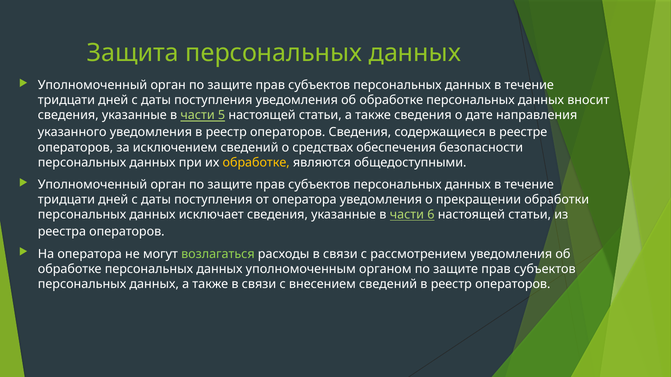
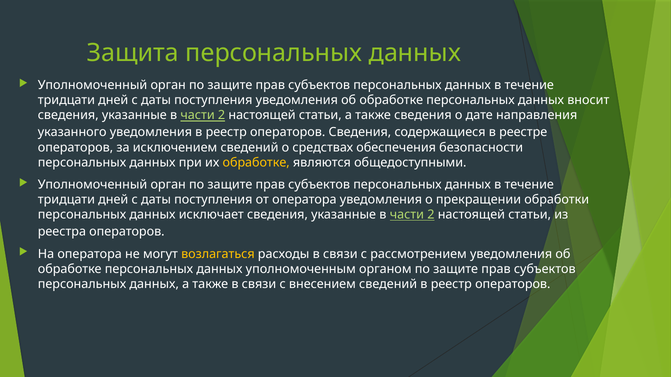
5: 5 -> 2 (222, 115)
6: 6 -> 2 (431, 215)
возлагаться colour: light green -> yellow (218, 254)
